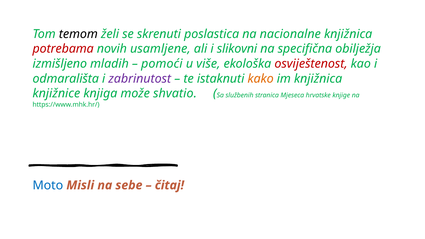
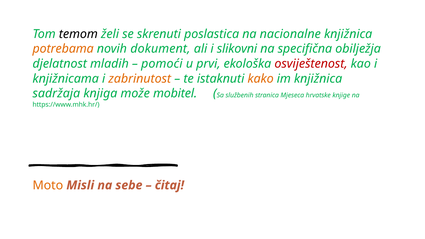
potrebama colour: red -> orange (63, 49)
usamljene: usamljene -> dokument (160, 49)
izmišljeno: izmišljeno -> djelatnost (60, 64)
više: više -> prvi (208, 64)
odmarališta: odmarališta -> knjižnicama (66, 79)
zabrinutost colour: purple -> orange (140, 79)
knjižnice: knjižnice -> sadržaja (56, 94)
shvatio: shvatio -> mobitel (175, 94)
Moto colour: blue -> orange (48, 185)
